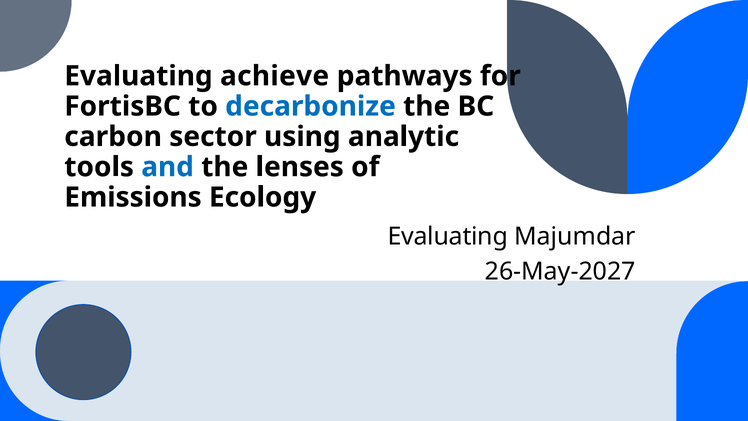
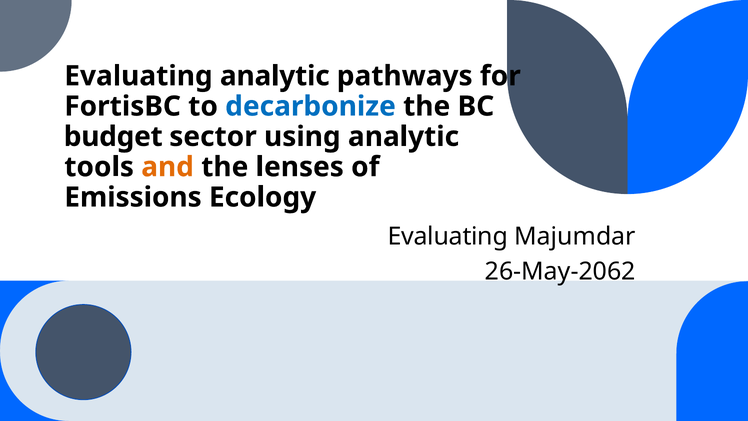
Evaluating achieve: achieve -> analytic (275, 76)
carbon: carbon -> budget (113, 137)
and colour: blue -> orange (168, 167)
26-May-2027: 26-May-2027 -> 26-May-2062 (560, 271)
